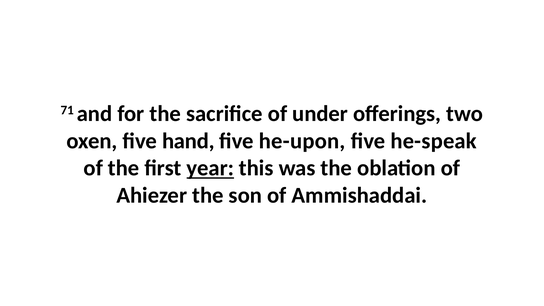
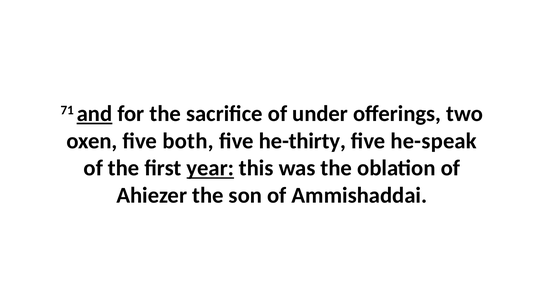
and underline: none -> present (95, 114)
hand: hand -> both (188, 141)
he-upon: he-upon -> he-thirty (302, 141)
